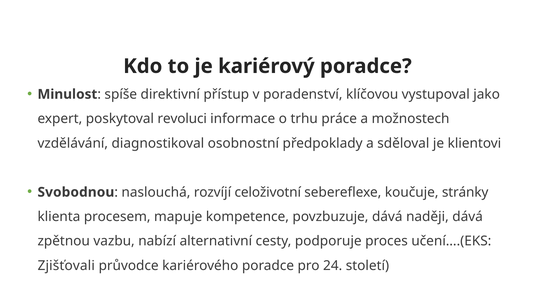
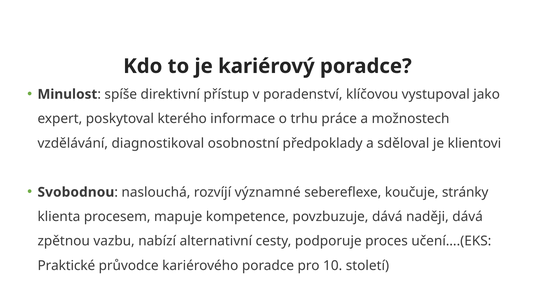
revoluci: revoluci -> kterého (182, 119)
celoživotní: celoživotní -> významné (268, 192)
Zjišťovali: Zjišťovali -> Praktické (66, 266)
24: 24 -> 10 (333, 266)
